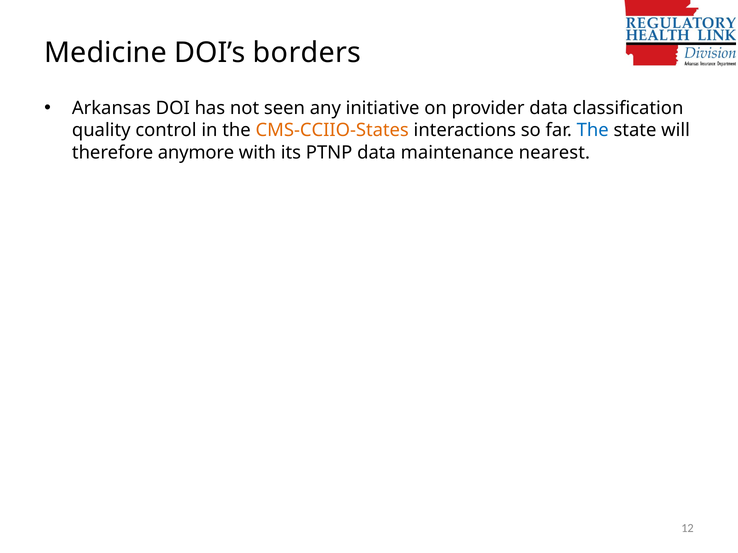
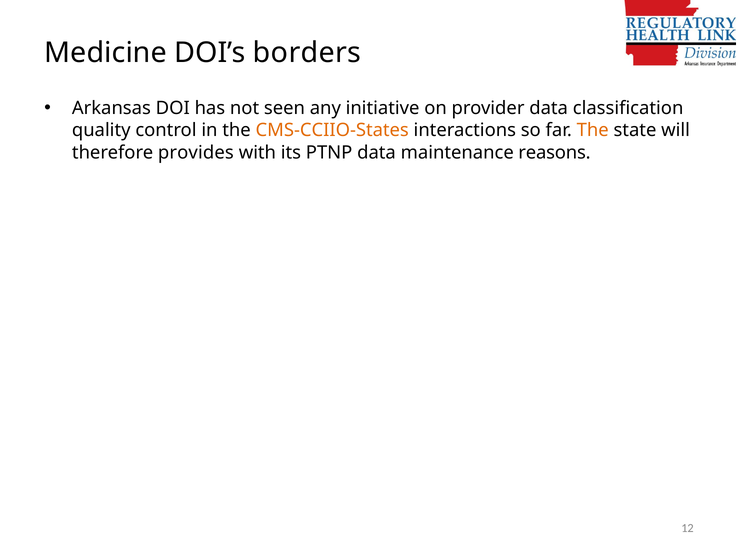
The colour: blue -> orange (593, 130)
anymore: anymore -> provides (196, 153)
nearest: nearest -> reasons (554, 153)
